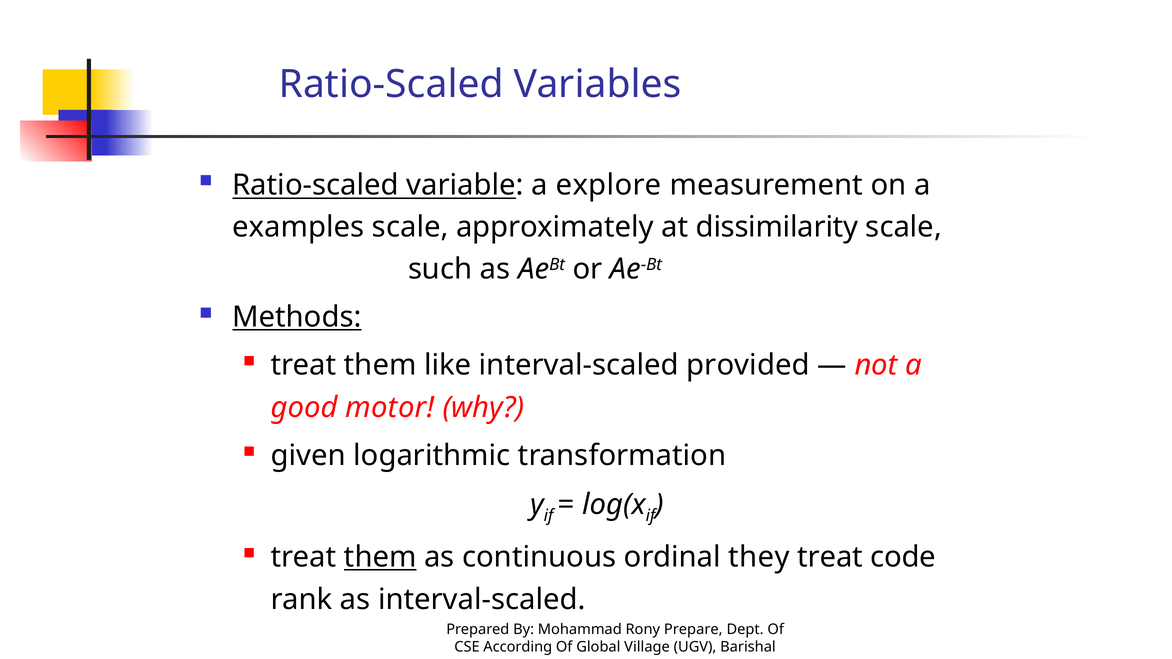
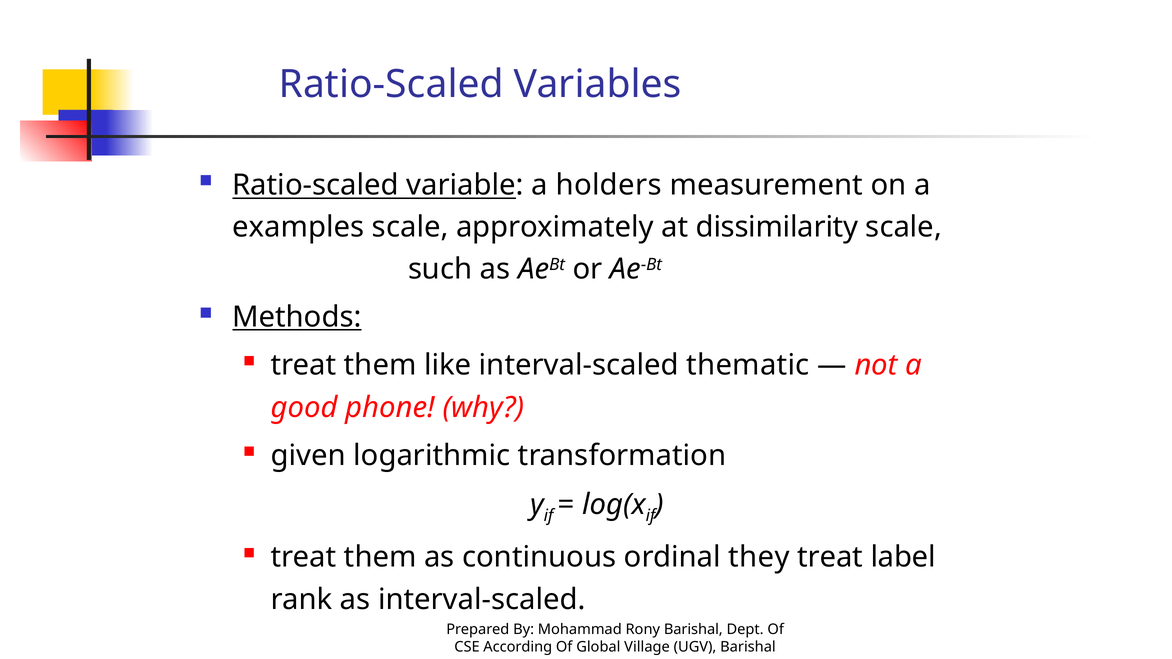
explore: explore -> holders (609, 185)
provided: provided -> thematic (748, 365)
motor: motor -> phone (390, 408)
them underline: present -> none (380, 557)
code: code -> label (903, 557)
Rony Prepare: Prepare -> Barishal (693, 629)
